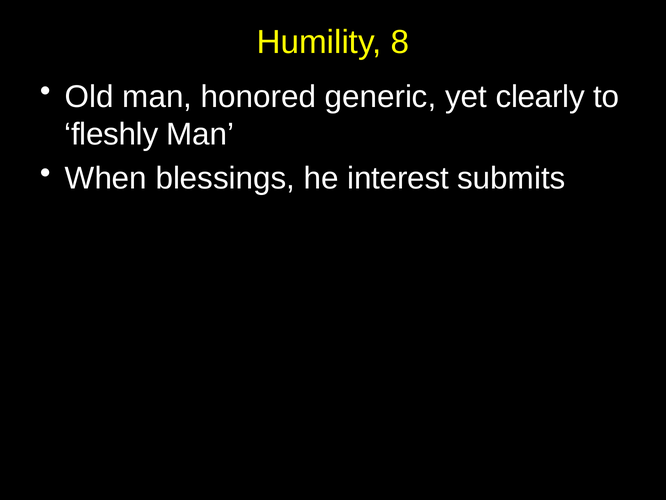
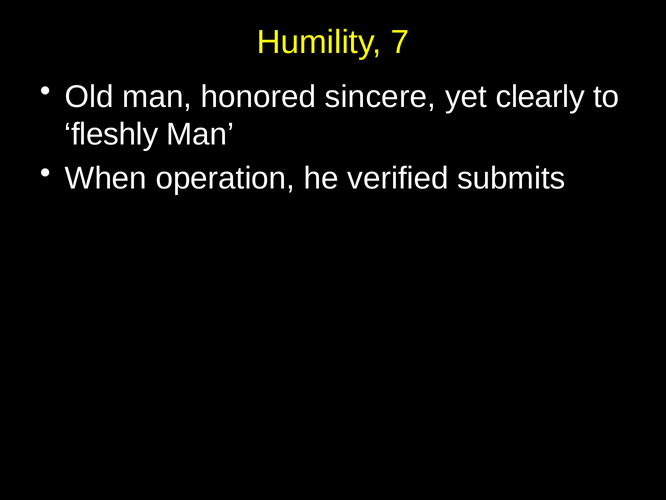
8: 8 -> 7 (400, 42)
generic: generic -> sincere (380, 97)
blessings: blessings -> operation (225, 178)
interest: interest -> verified (398, 178)
